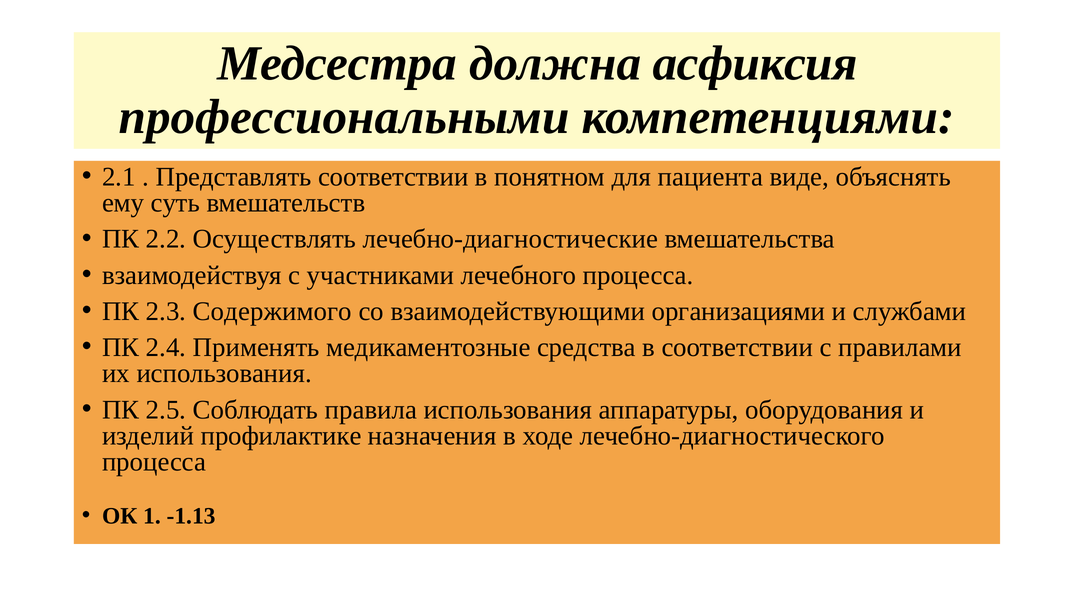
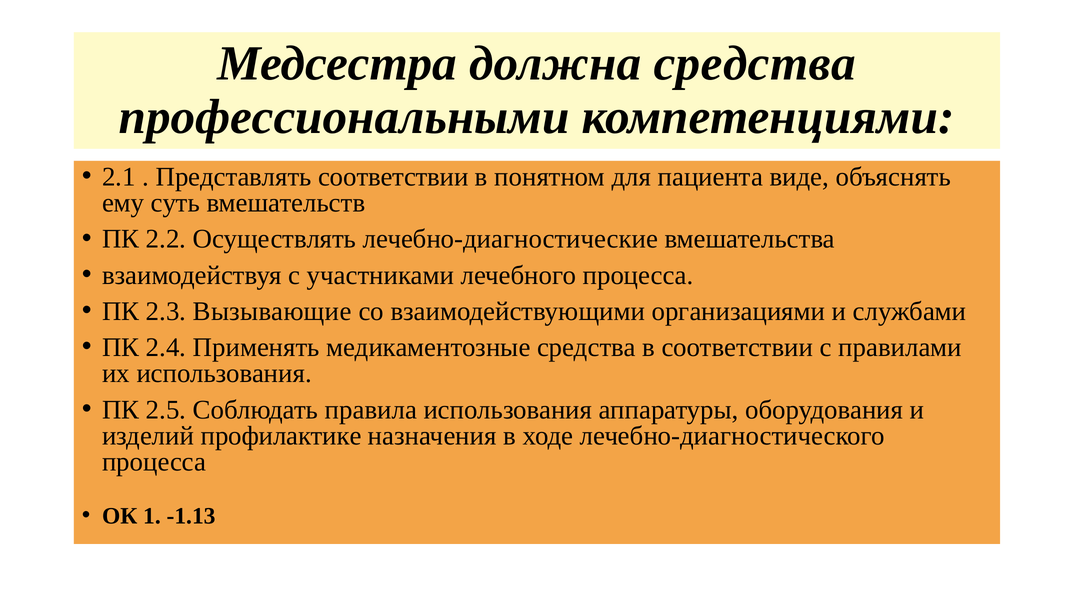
должна асфиксия: асфиксия -> средства (755, 64)
Содержимого: Содержимого -> Вызывающие (272, 311)
